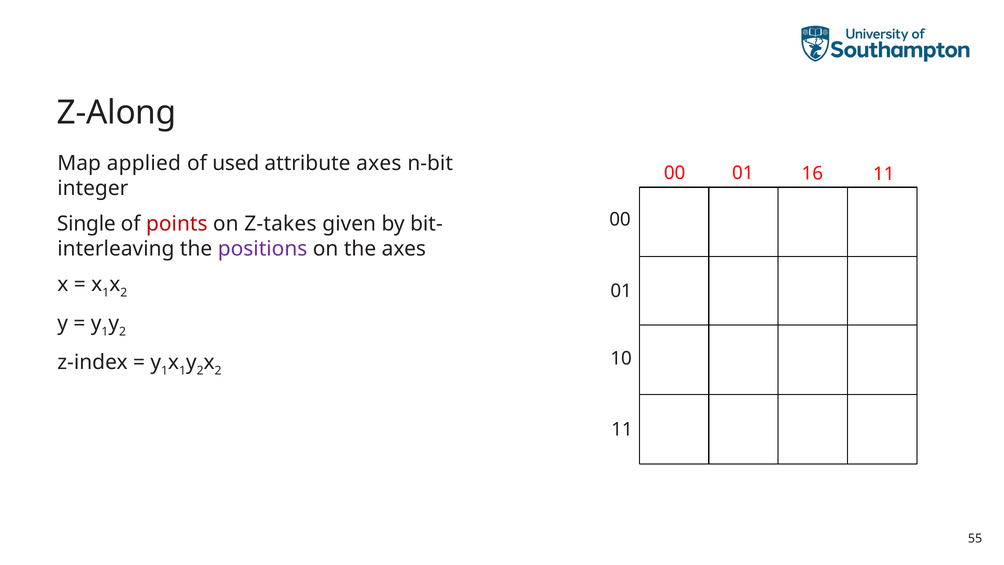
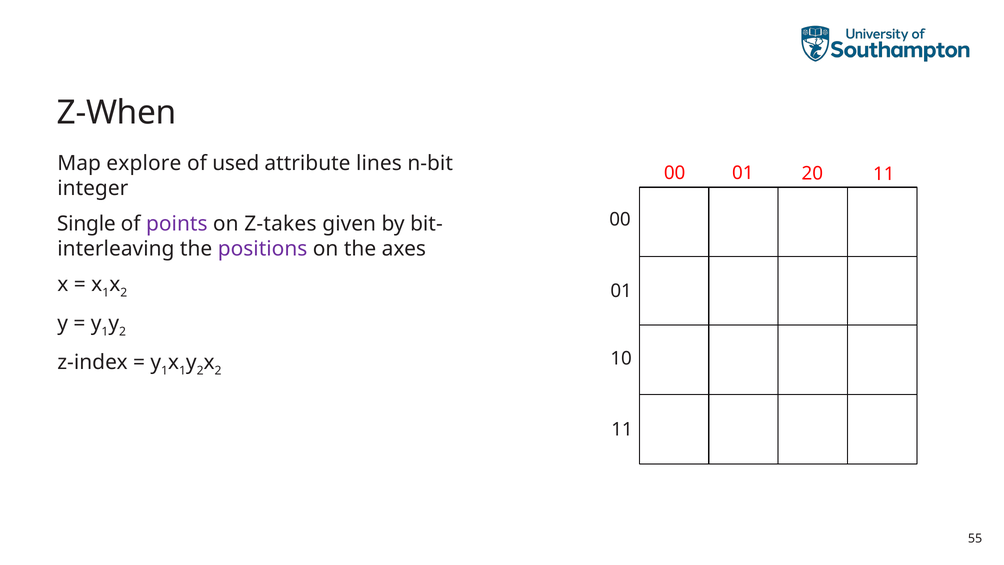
Z-Along: Z-Along -> Z-When (117, 113)
applied: applied -> explore (144, 163)
attribute axes: axes -> lines (379, 163)
16: 16 -> 20 (812, 174)
points colour: red -> purple (177, 224)
